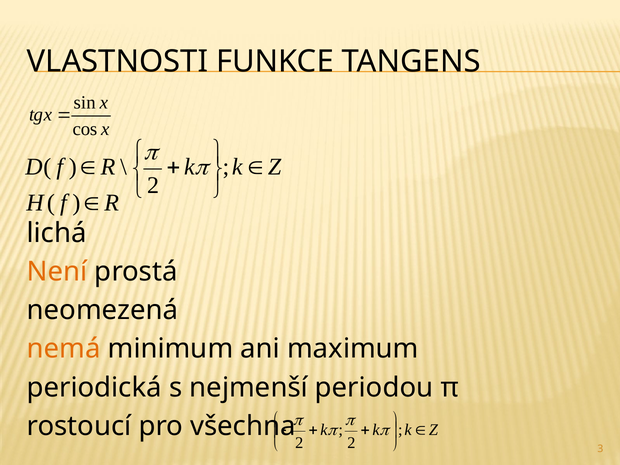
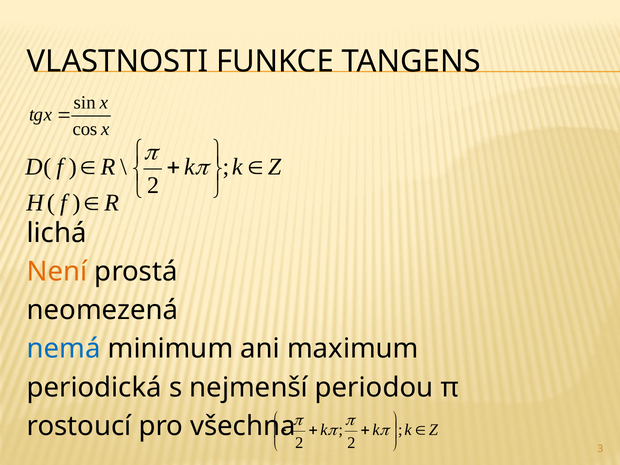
nemá colour: orange -> blue (64, 349)
